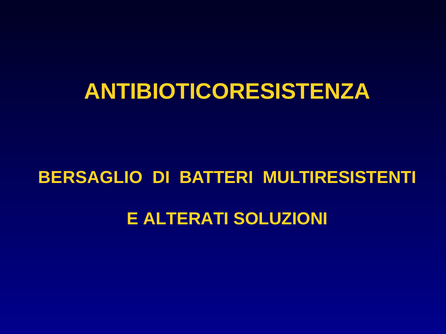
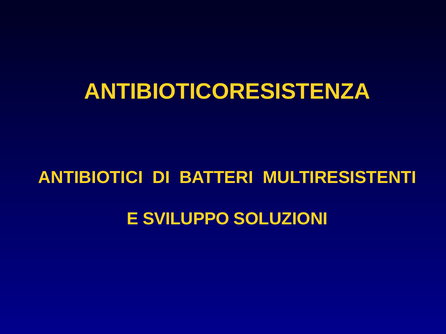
BERSAGLIO: BERSAGLIO -> ANTIBIOTICI (91, 178)
ALTERATI: ALTERATI -> SVILUPPO (186, 219)
